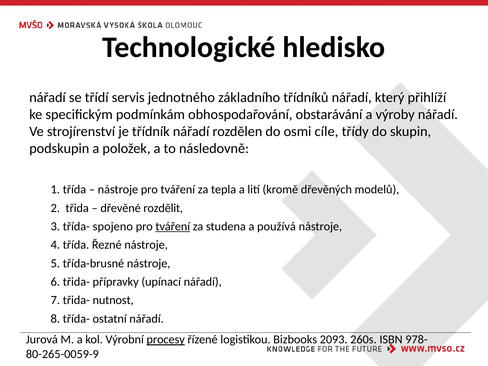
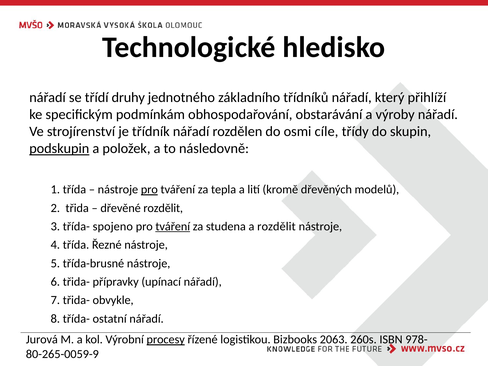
servis: servis -> druhy (128, 97)
podskupin underline: none -> present (59, 149)
pro underline: none -> present (149, 190)
a používá: používá -> rozdělit (276, 226)
nutnost: nutnost -> obvykle (113, 300)
2093: 2093 -> 2063 (334, 340)
